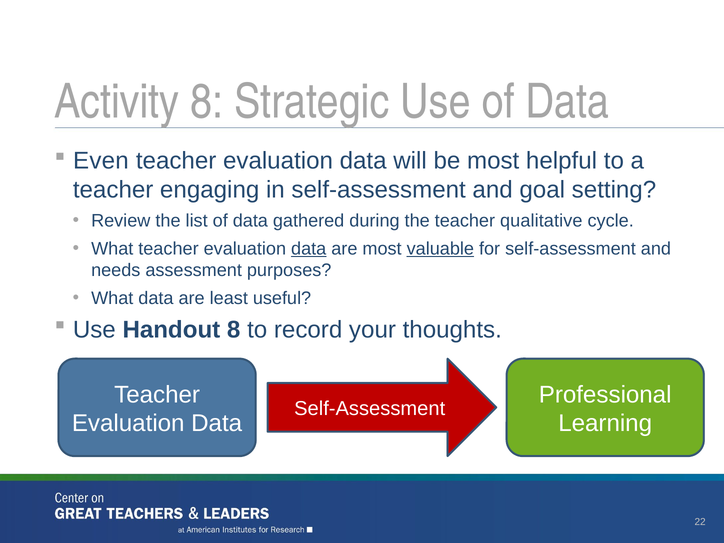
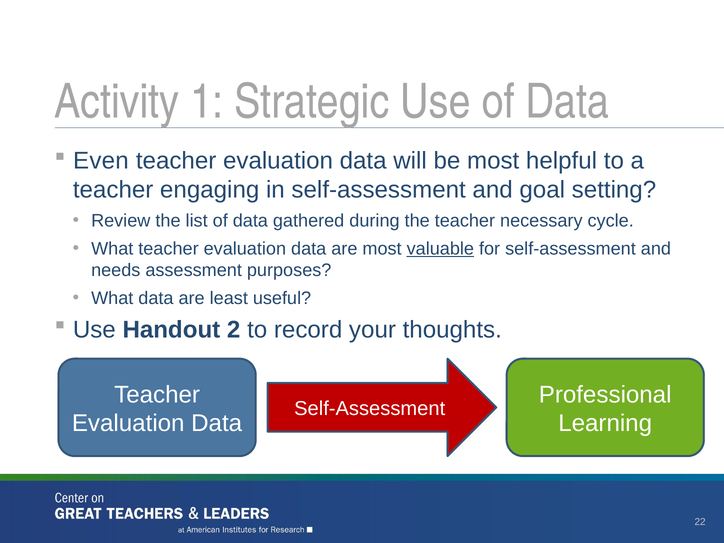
Activity 8: 8 -> 1 (207, 102)
qualitative: qualitative -> necessary (541, 221)
data underline: present -> none (309, 249)
Handout 8: 8 -> 2 (234, 330)
